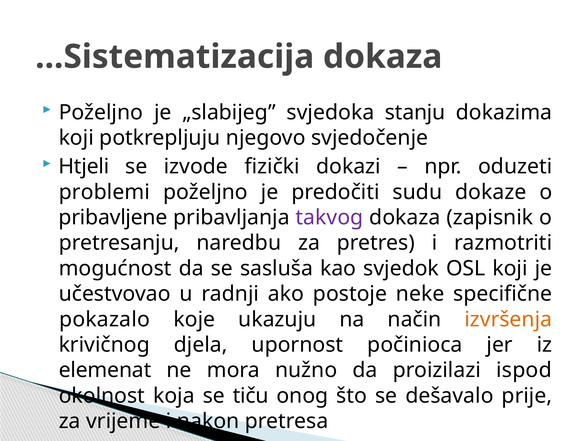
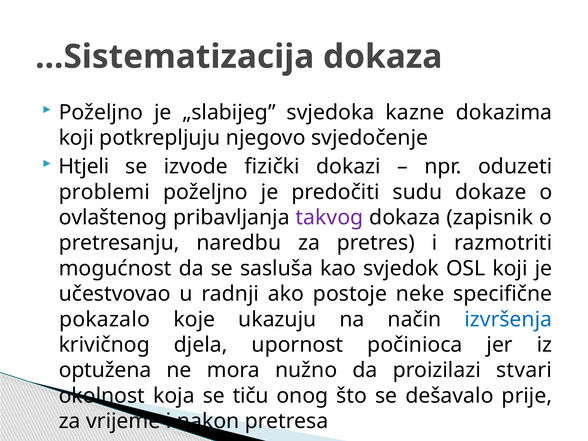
stanju: stanju -> kazne (415, 112)
pribavljene: pribavljene -> ovlaštenog (113, 217)
izvršenja colour: orange -> blue (508, 319)
elemenat: elemenat -> optužena (105, 370)
ispod: ispod -> stvari (524, 370)
